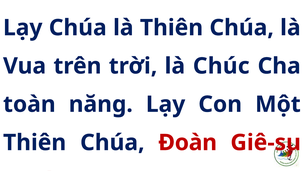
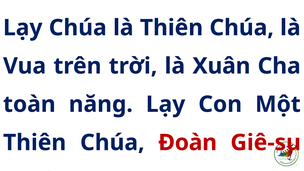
Chúc: Chúc -> Xuân (221, 66)
